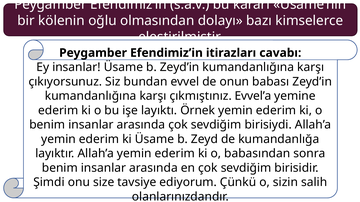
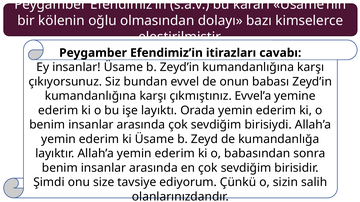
Örnek: Örnek -> Orada (198, 111)
